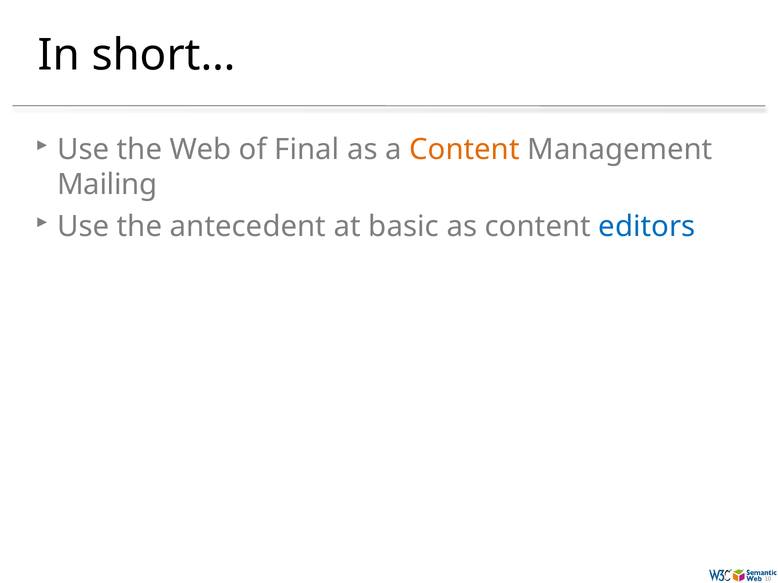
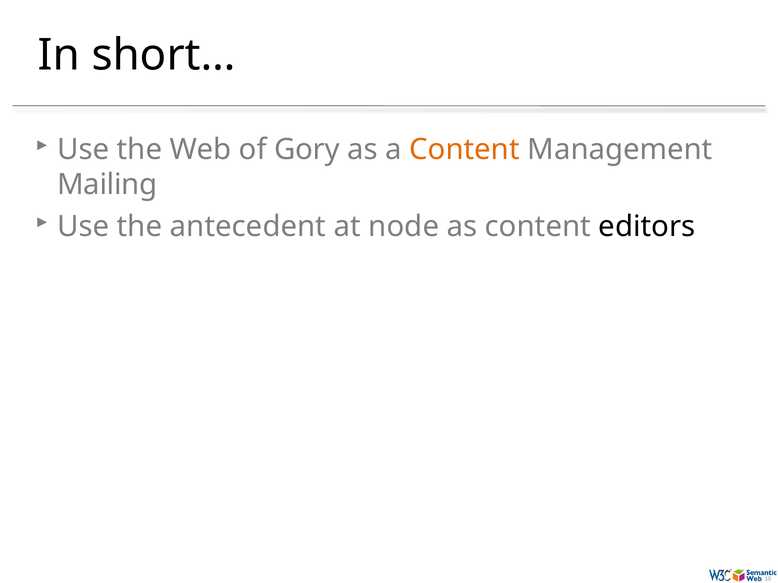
Final: Final -> Gory (307, 149)
basic: basic -> node (404, 226)
editors colour: blue -> black (647, 226)
